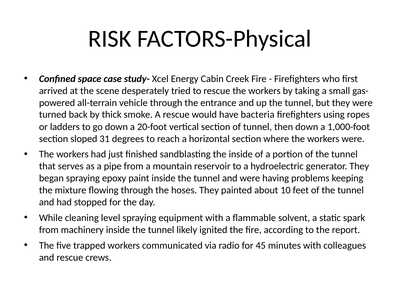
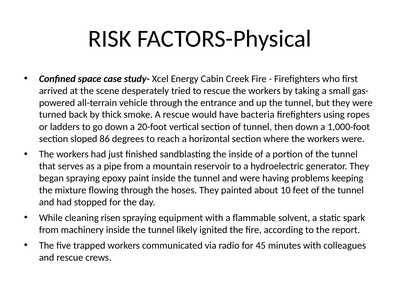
31: 31 -> 86 (105, 139)
level: level -> risen (111, 218)
